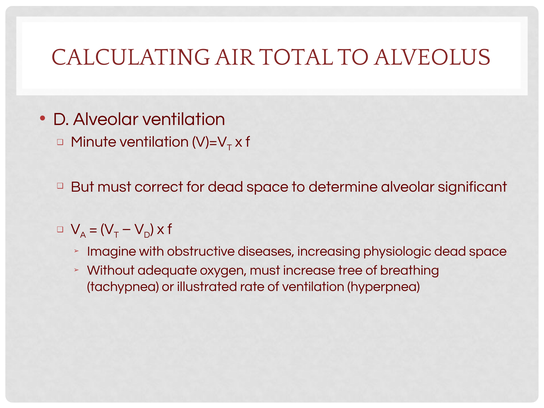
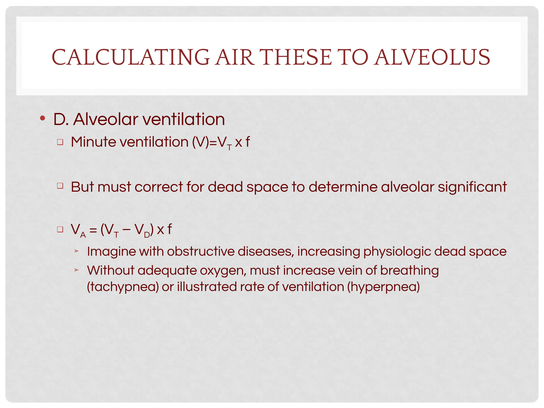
TOTAL: TOTAL -> THESE (296, 57)
tree: tree -> vein (350, 270)
